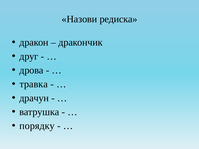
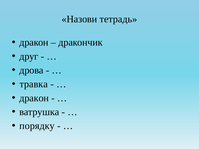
редиска: редиска -> тетрадь (118, 19)
драчун: драчун -> дракон (34, 98)
